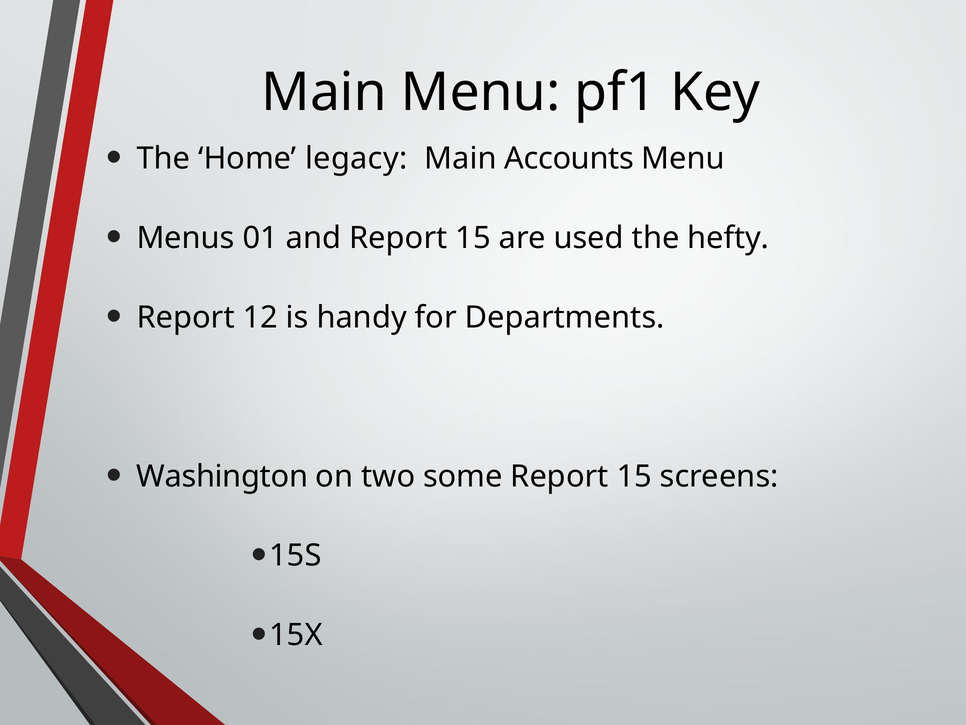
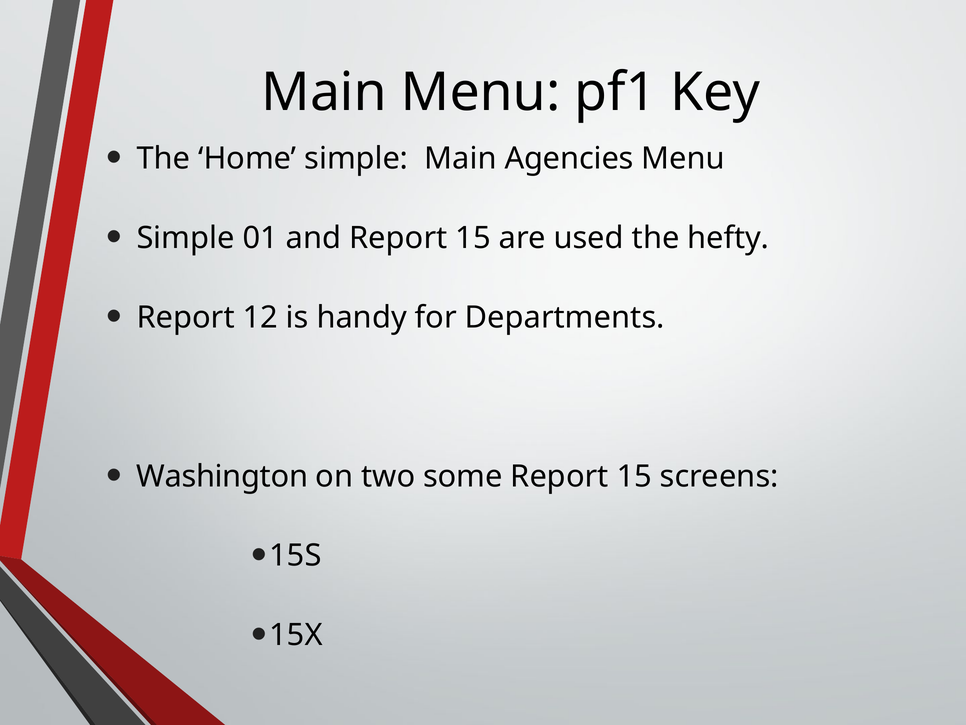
Home legacy: legacy -> simple (356, 158)
Accounts: Accounts -> Agencies (569, 158)
Menus: Menus -> Simple (186, 238)
